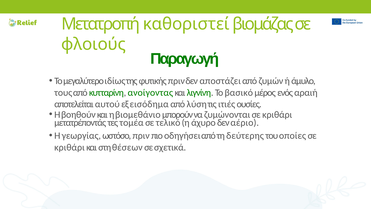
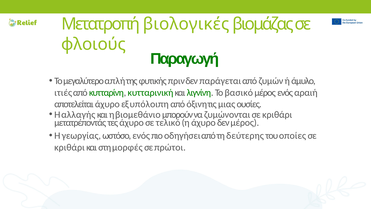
καθοριστεί: καθοριστεί -> βιολογικές (186, 24)
ιδίως: ιδίως -> απλή (115, 81)
αποστάζει: αποστάζει -> παράγεται (220, 81)
τους: τους -> ιτιές (63, 92)
ανοίγοντας: ανοίγοντας -> κυτταρινική (150, 92)
αποτελείται αυτού: αυτού -> άχυρο (107, 104)
εισόδημα: εισόδημα -> υπόλοιπη (149, 104)
λύση: λύση -> όξινη (197, 104)
ιτιές: ιτιές -> μιας (227, 104)
βοηθούν: βοηθούν -> αλλαγής (78, 114)
τες τομέα: τομέα -> άχυρο (132, 123)
δεν αέριο: αέριο -> μέρος (245, 123)
ωστόσο πριν: πριν -> ενός (141, 136)
θέσεων: θέσεων -> μορφές (127, 147)
σχετικά: σχετικά -> πρώτοι (170, 147)
